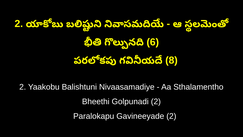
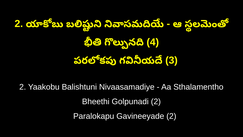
6: 6 -> 4 (153, 42)
8: 8 -> 3 (171, 60)
